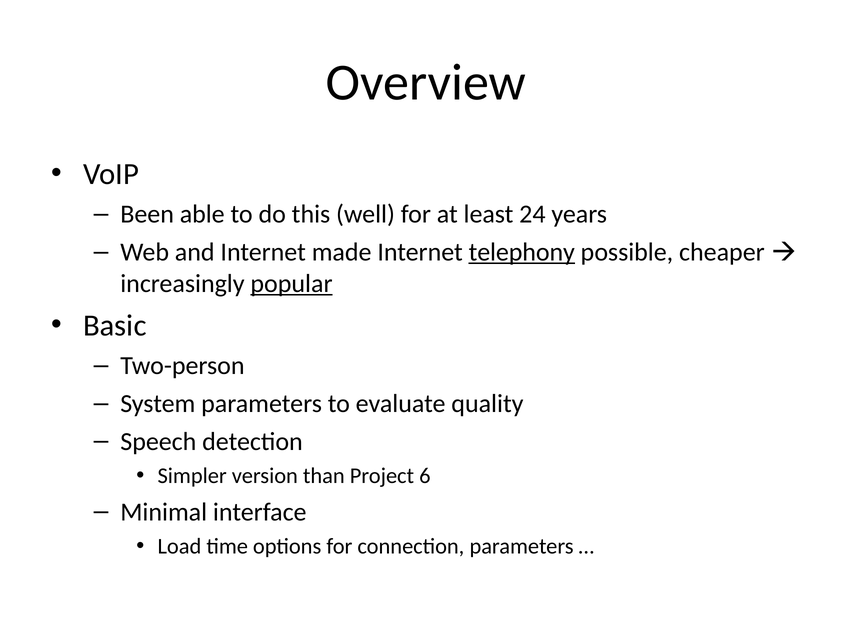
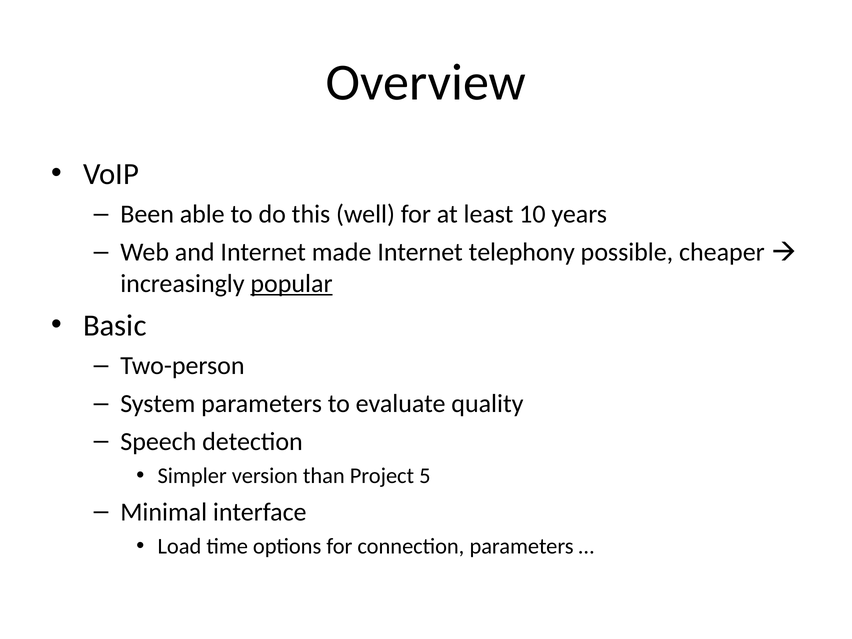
24: 24 -> 10 (532, 214)
telephony underline: present -> none (522, 252)
6: 6 -> 5 (425, 476)
